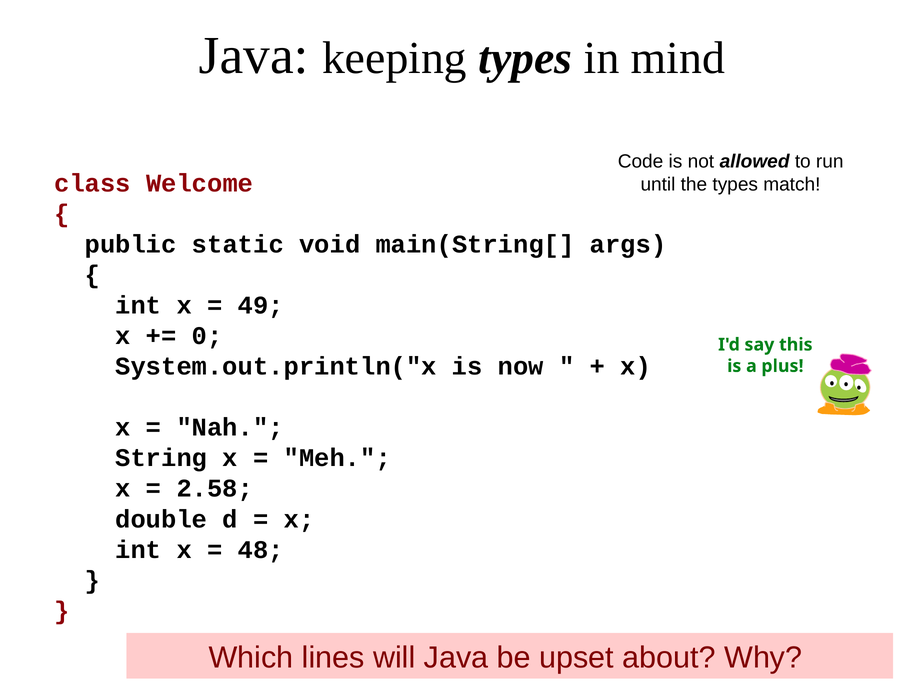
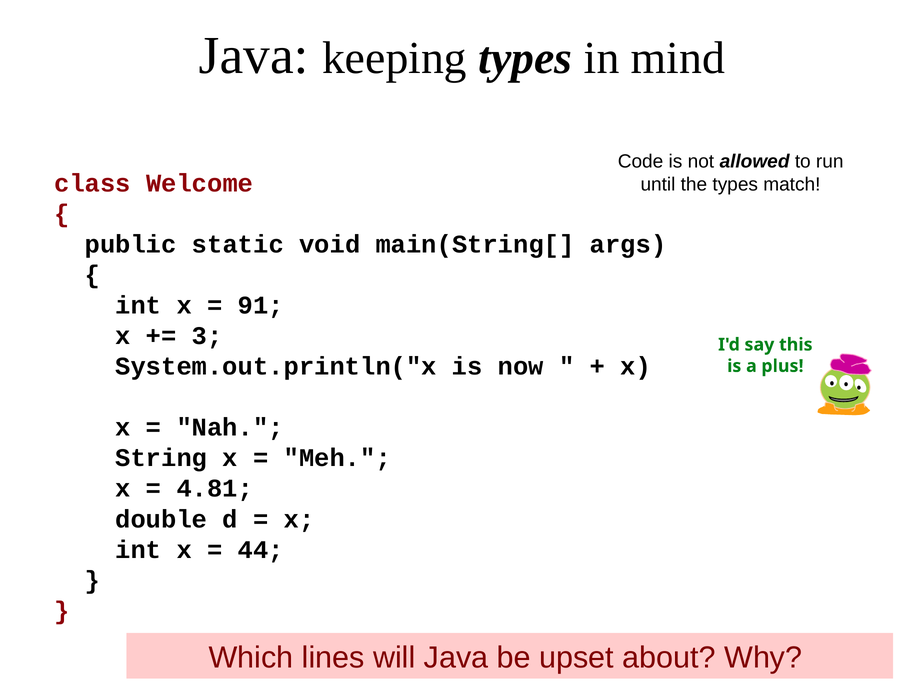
49: 49 -> 91 (261, 305)
0: 0 -> 3 (207, 336)
2.58: 2.58 -> 4.81 (215, 489)
48: 48 -> 44 (261, 550)
